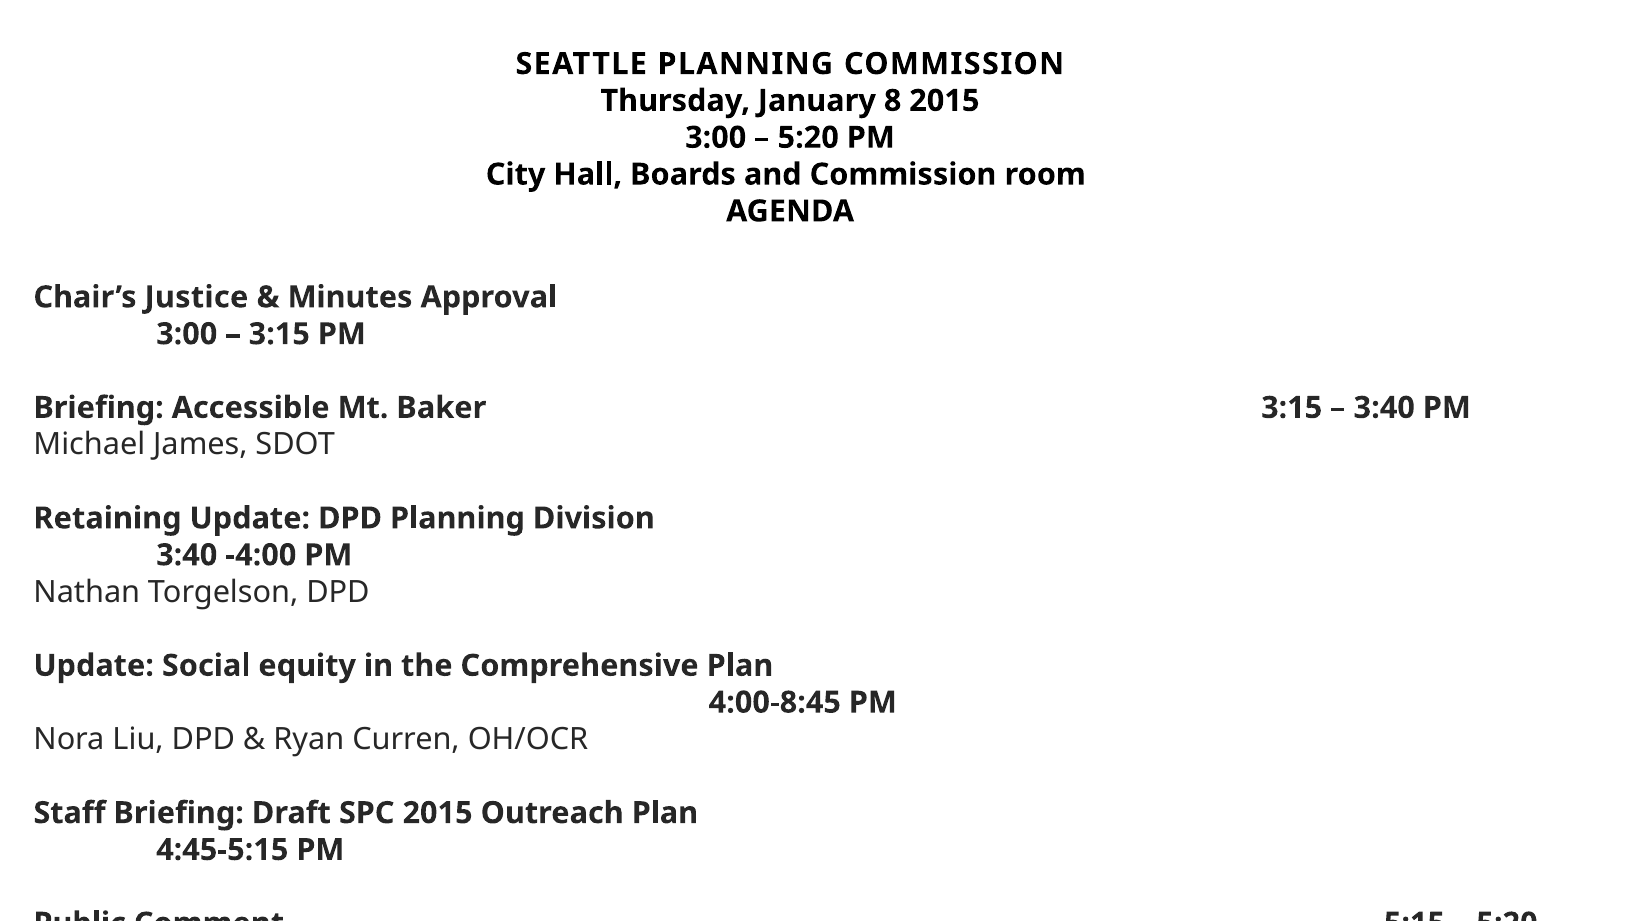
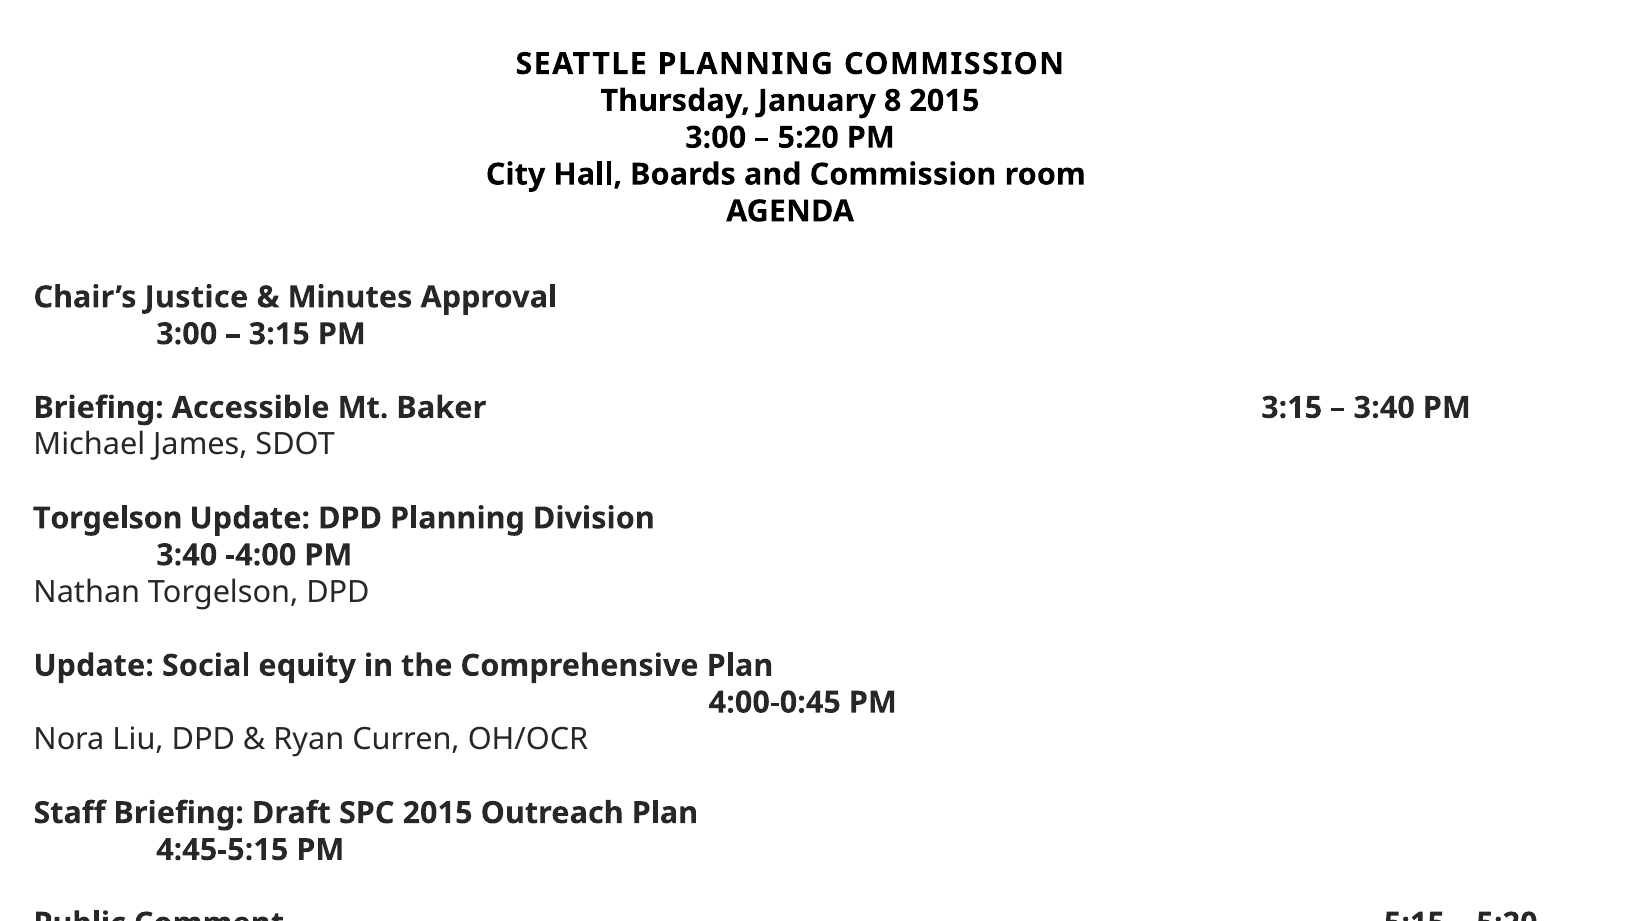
Retaining: Retaining -> Torgelson (108, 518)
4:00-8:45: 4:00-8:45 -> 4:00-0:45 (775, 702)
